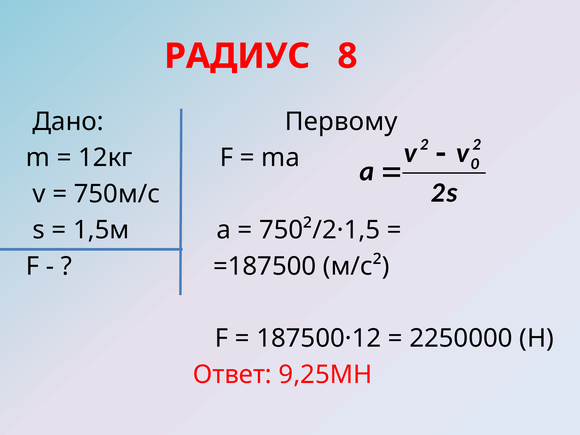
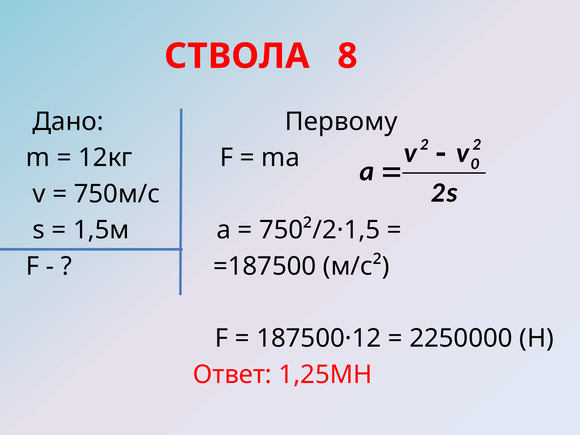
РАДИУС: РАДИУС -> СТВОЛА (237, 56)
9,25МН: 9,25МН -> 1,25МН (325, 375)
